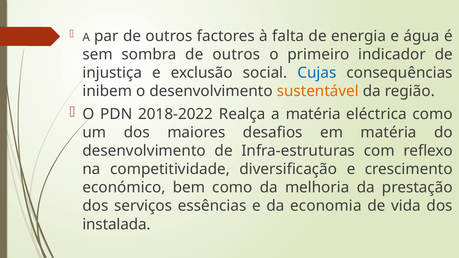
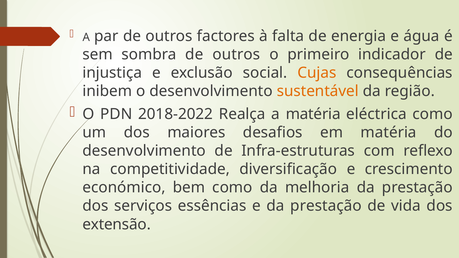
Cujas colour: blue -> orange (317, 73)
e da economia: economia -> prestação (326, 206)
instalada: instalada -> extensão (117, 224)
